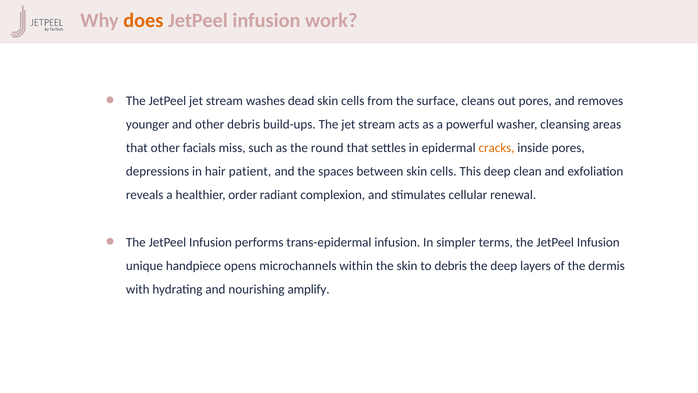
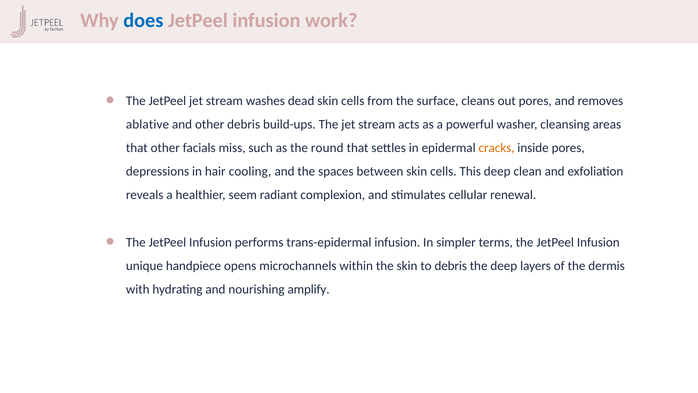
does colour: orange -> blue (143, 21)
younger: younger -> ablative (148, 124)
patient: patient -> cooling (250, 171)
order: order -> seem (243, 195)
